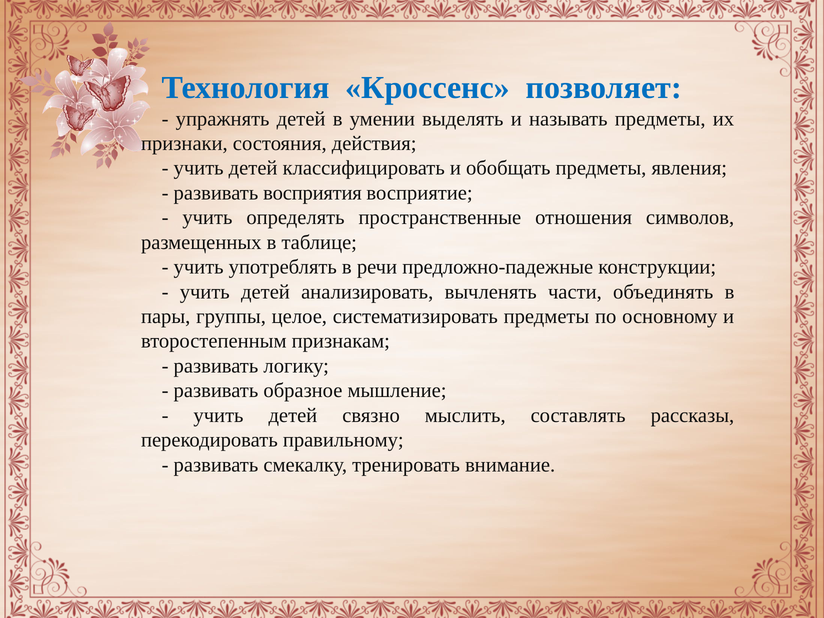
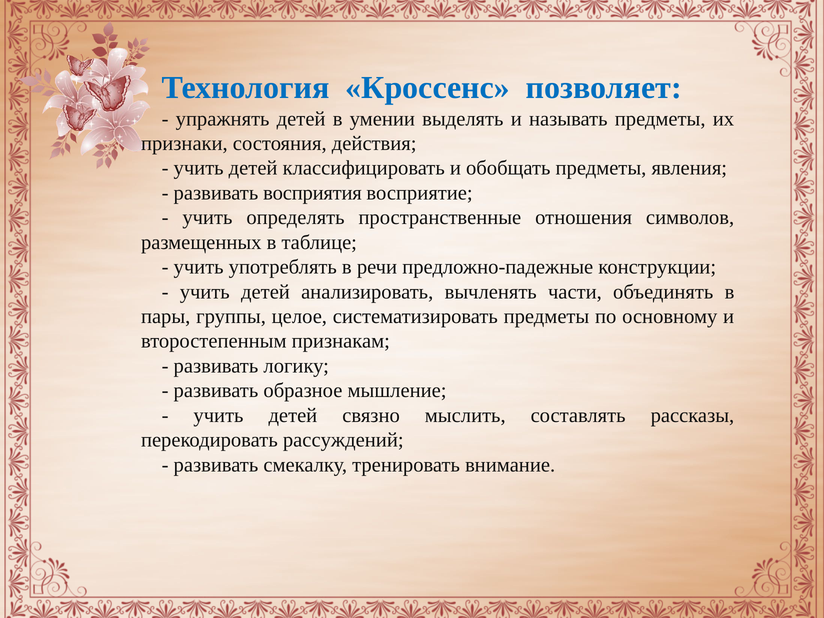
правильному: правильному -> рассуждений (343, 440)
